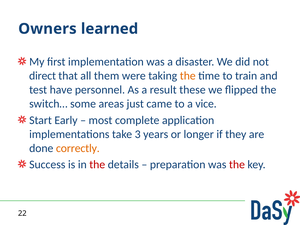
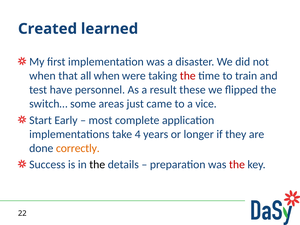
Owners: Owners -> Created (48, 29)
direct: direct -> when (42, 76)
all them: them -> when (107, 76)
the colour: orange -> red (188, 76)
3: 3 -> 4 (138, 134)
the colour: red -> black (97, 165)
